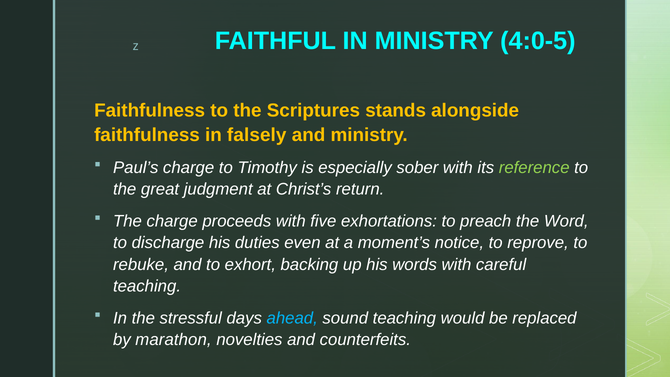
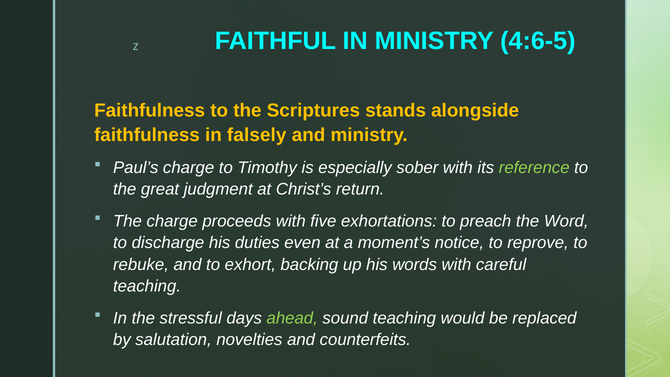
4:0-5: 4:0-5 -> 4:6-5 (538, 41)
ahead colour: light blue -> light green (292, 318)
marathon: marathon -> salutation (174, 340)
